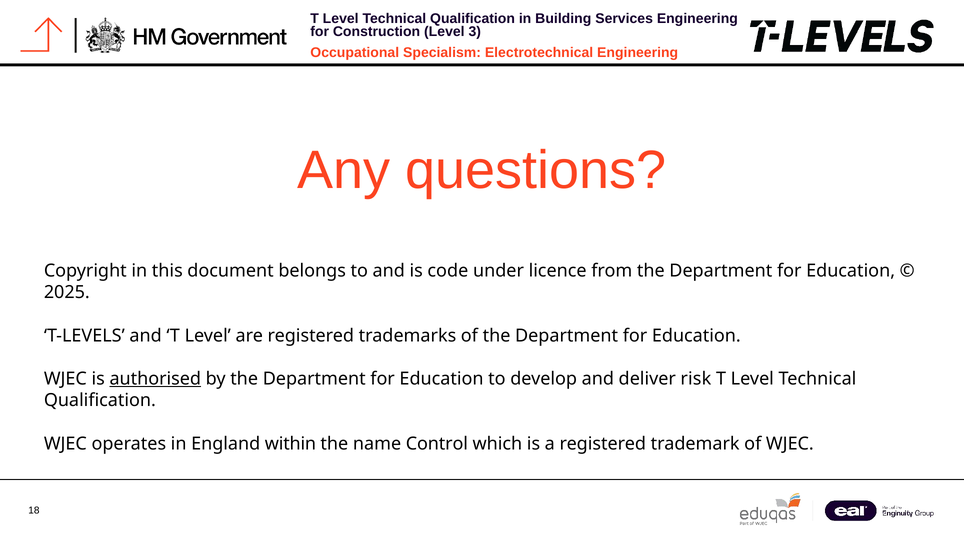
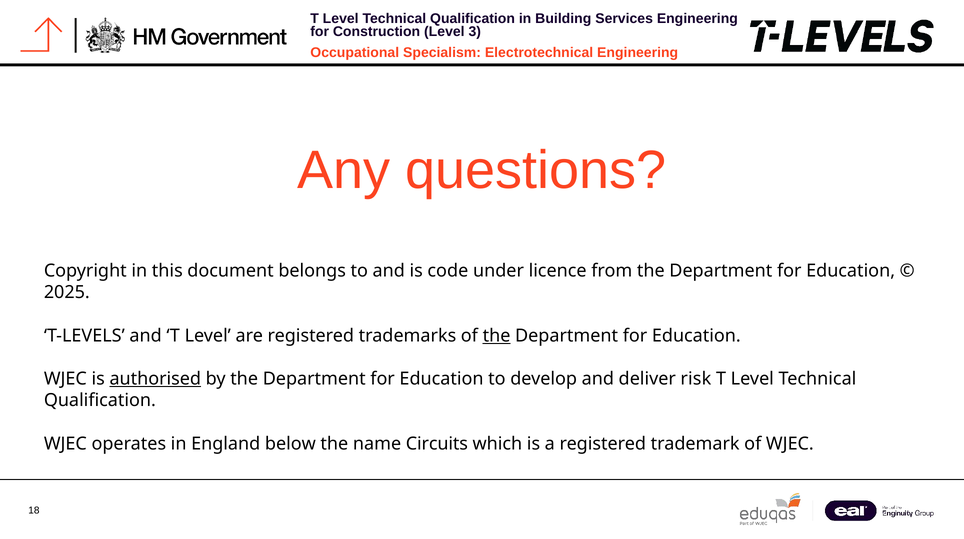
the underline: none -> present (497, 336)
within: within -> below (290, 444)
Control: Control -> Circuits (437, 444)
